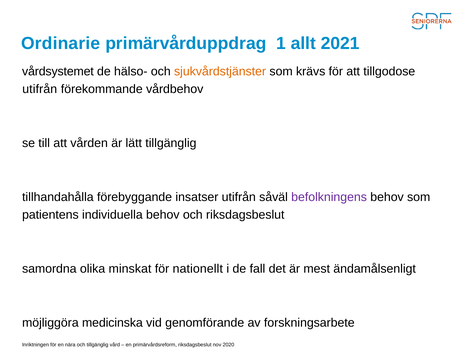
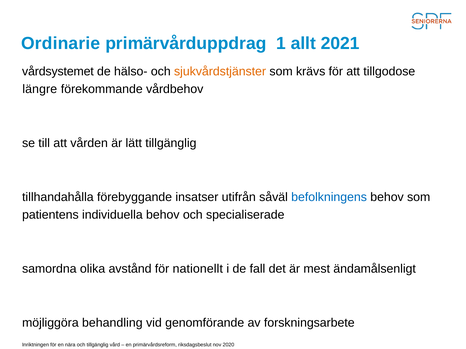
utifrån: utifrån -> längre (40, 89)
befolkningens colour: purple -> blue (329, 197)
och riksdagsbeslut: riksdagsbeslut -> specialiserade (245, 215)
minskat: minskat -> avstånd (130, 269)
medicinska: medicinska -> behandling (112, 323)
